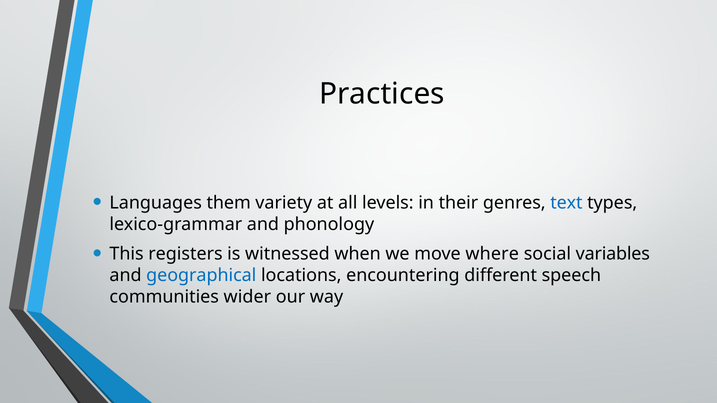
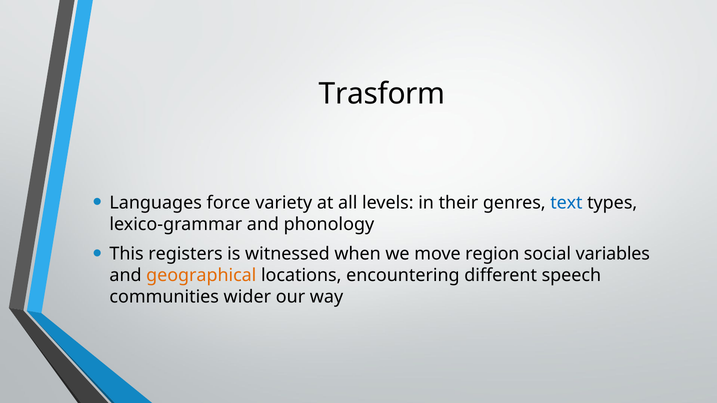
Practices: Practices -> Trasform (382, 94)
them: them -> force (229, 203)
where: where -> region (492, 254)
geographical colour: blue -> orange (201, 275)
